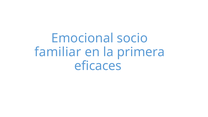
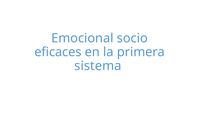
familiar: familiar -> eficaces (58, 52)
eficaces: eficaces -> sistema (98, 66)
